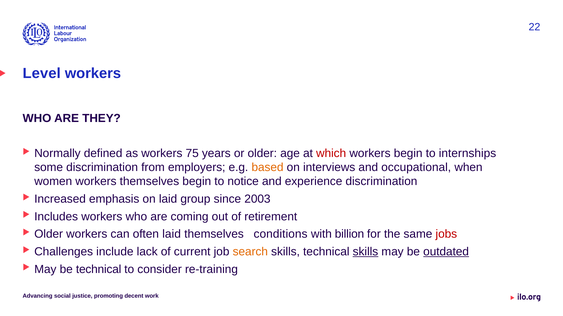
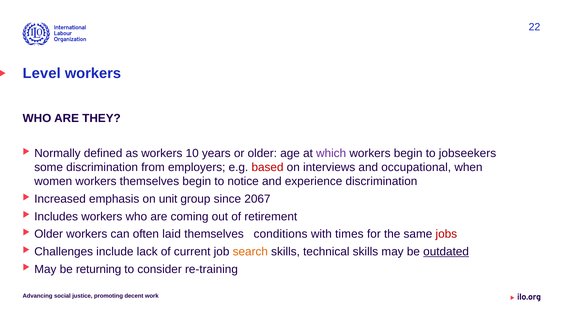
75: 75 -> 10 (192, 154)
which colour: red -> purple (331, 154)
internships: internships -> jobseekers (467, 154)
based colour: orange -> red (267, 168)
on laid: laid -> unit (168, 199)
2003: 2003 -> 2067 (257, 199)
billion: billion -> times (349, 235)
skills underline: present -> none (365, 252)
be technical: technical -> returning (99, 270)
